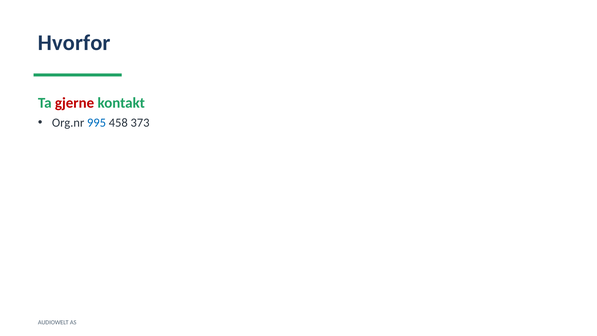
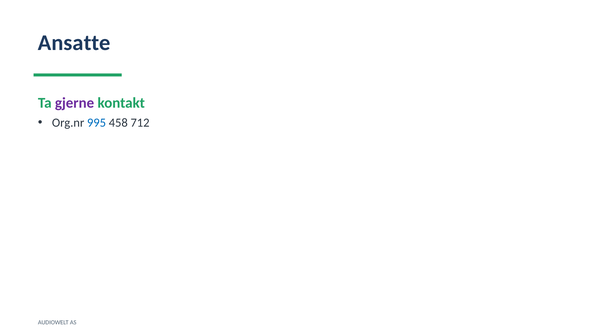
Hvorfor: Hvorfor -> Ansatte (74, 43)
gjerne colour: red -> purple (75, 103)
373: 373 -> 712 (140, 123)
